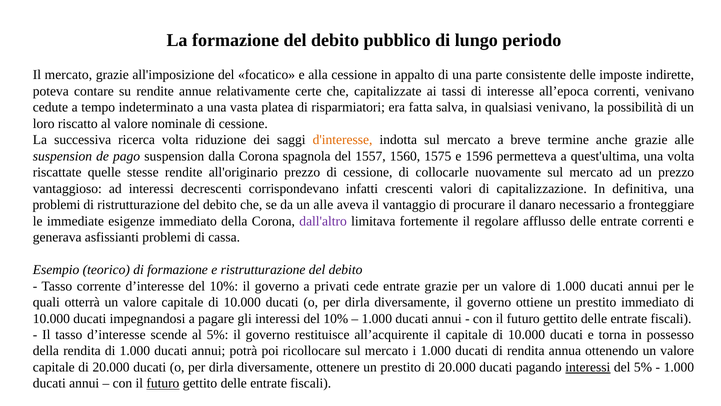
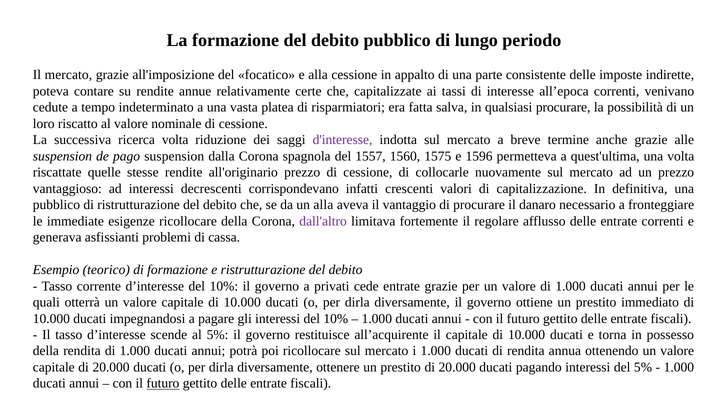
qualsiasi venivano: venivano -> procurare (563, 107)
d'interesse colour: orange -> purple (343, 140)
problemi: problemi -> pubblico (56, 205)
un alle: alle -> alla (323, 205)
esigenze immediato: immediato -> ricollocare (188, 221)
interessi underline: present -> none (588, 367)
